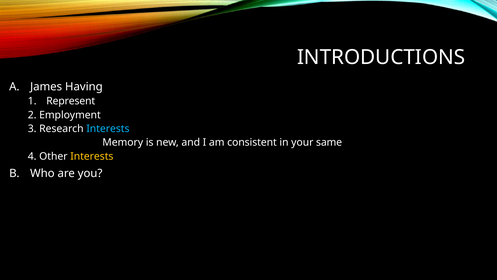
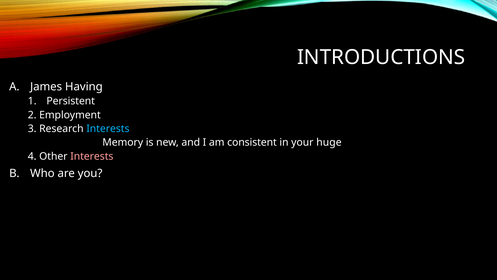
Represent: Represent -> Persistent (71, 101)
same: same -> huge (329, 142)
Interests colour: yellow -> pink (92, 156)
